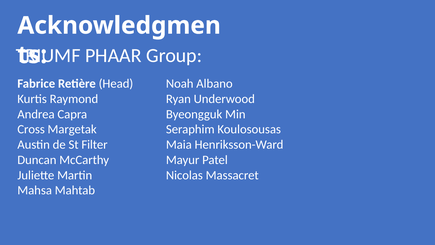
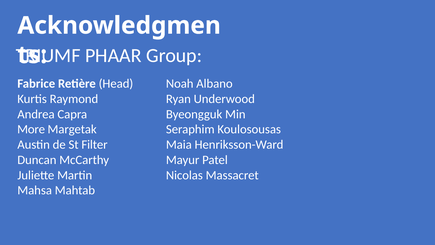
Cross: Cross -> More (31, 129)
